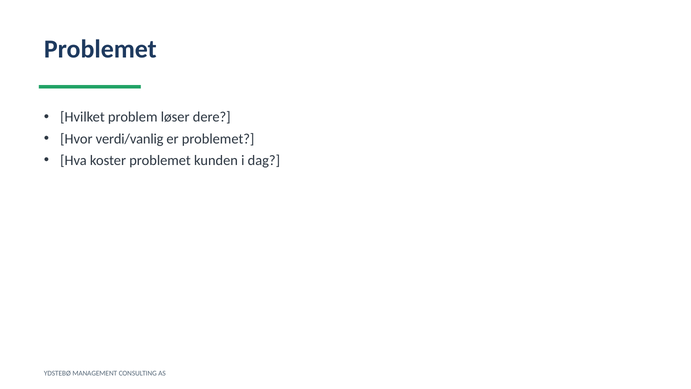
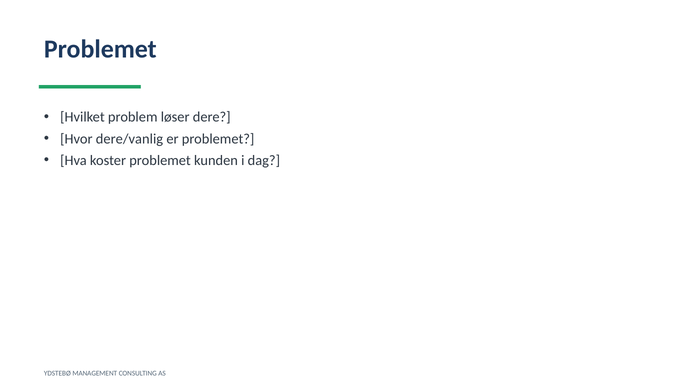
verdi/vanlig: verdi/vanlig -> dere/vanlig (129, 139)
